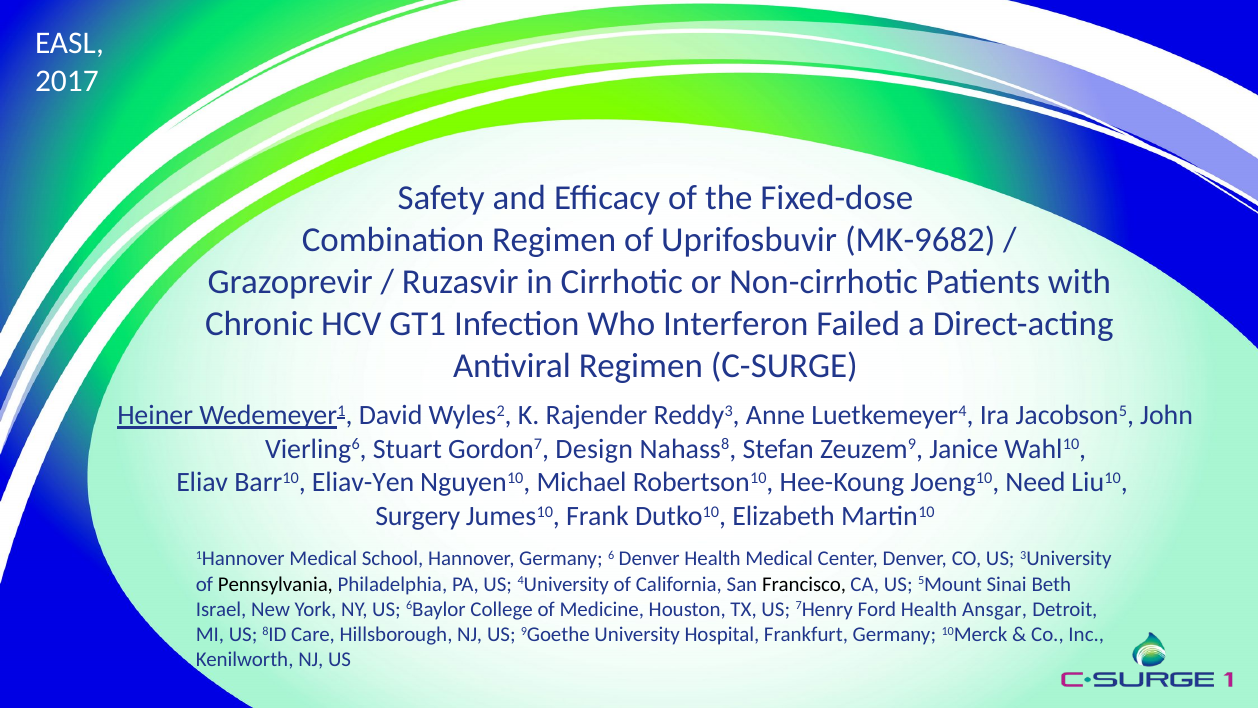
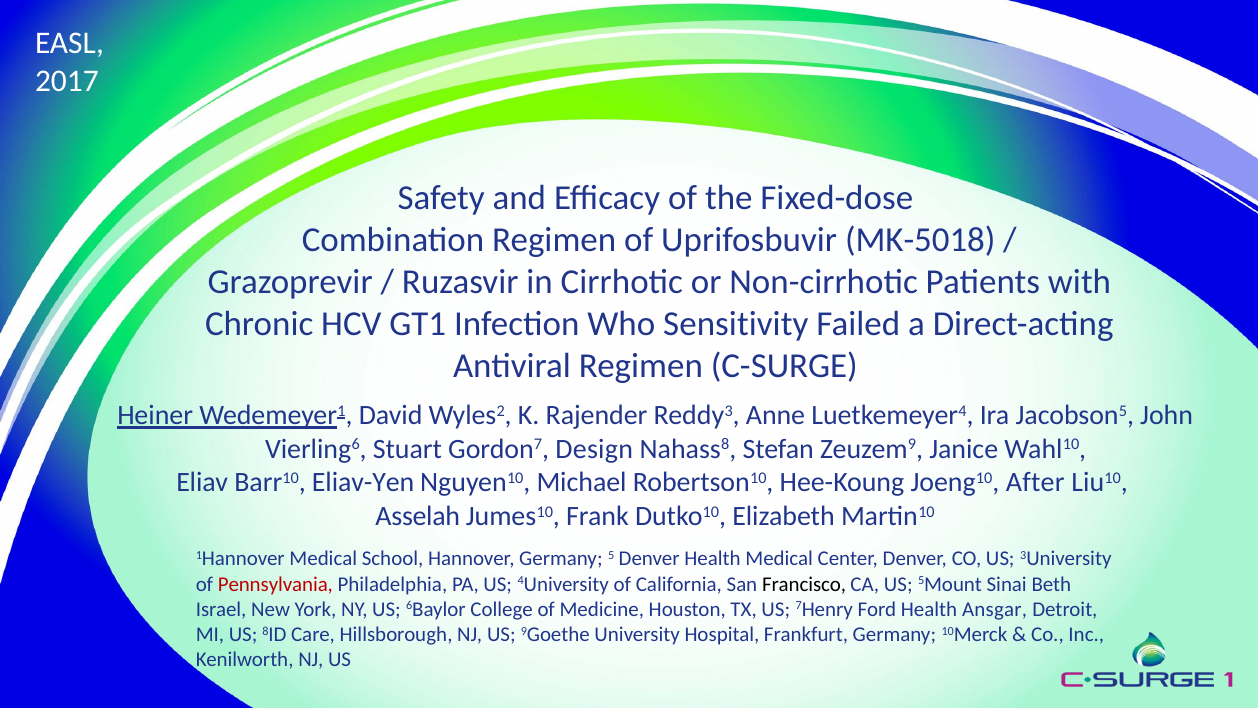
MK-9682: MK-9682 -> MK-5018 (920, 240)
Interferon: Interferon -> Sensitivity (736, 324)
Need: Need -> After (1035, 482)
Surgery: Surgery -> Asselah (418, 516)
6: 6 -> 5 (611, 555)
Pennsylvania colour: black -> red (275, 584)
